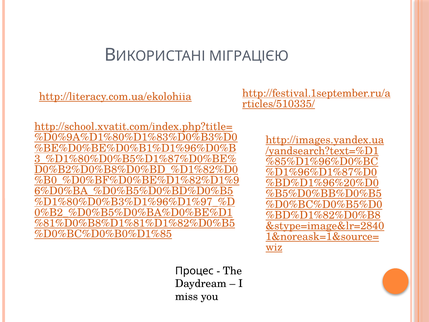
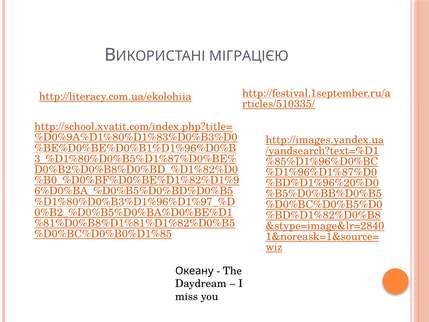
Процес: Процес -> Океану (194, 271)
